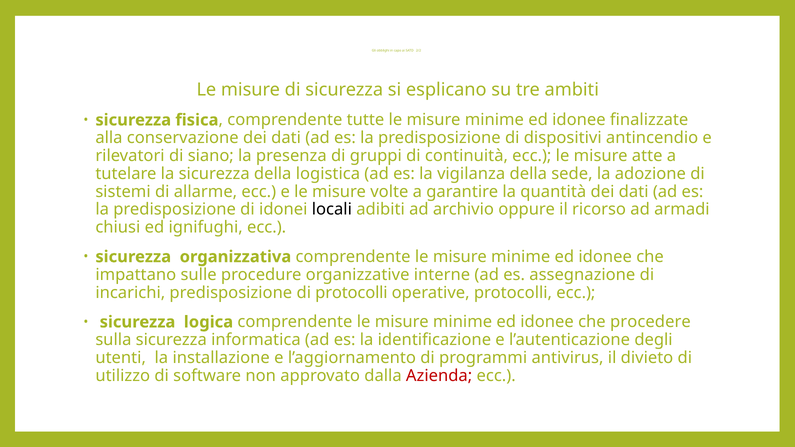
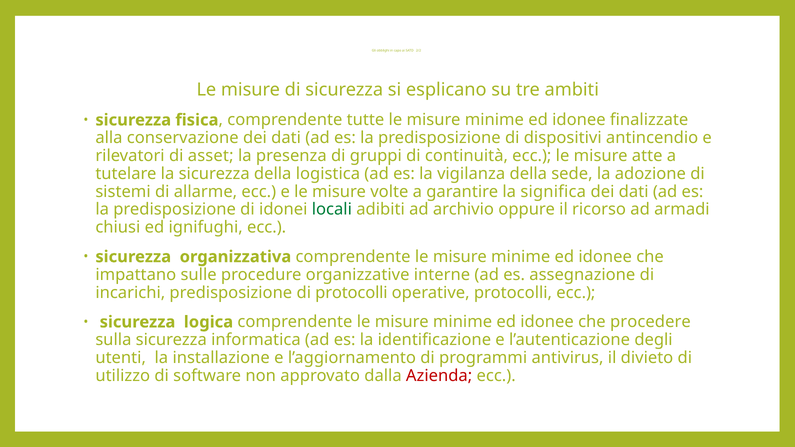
siano: siano -> asset (211, 156)
quantità: quantità -> significa (553, 192)
locali colour: black -> green (332, 210)
